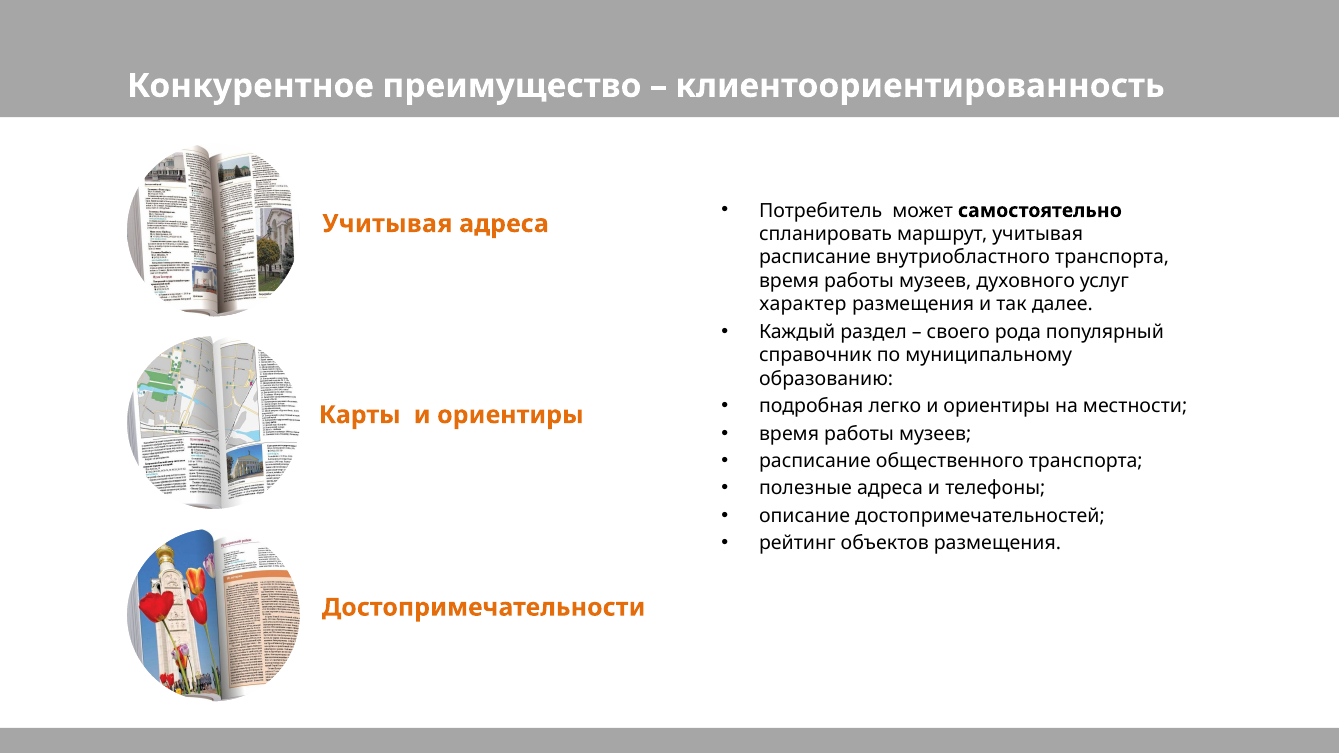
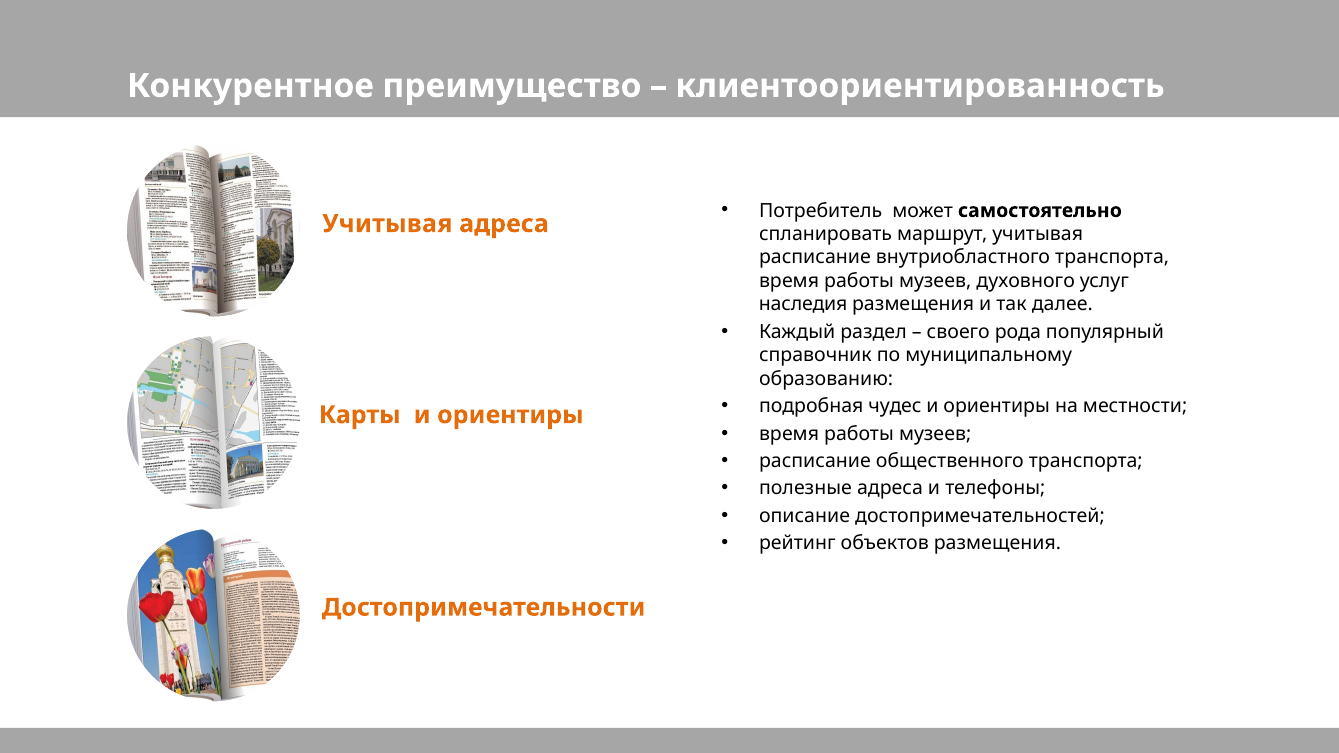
характер: характер -> наследия (803, 305)
легко: легко -> чудес (895, 406)
